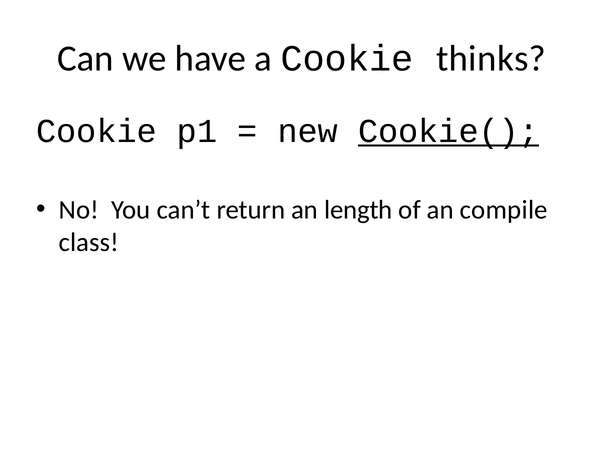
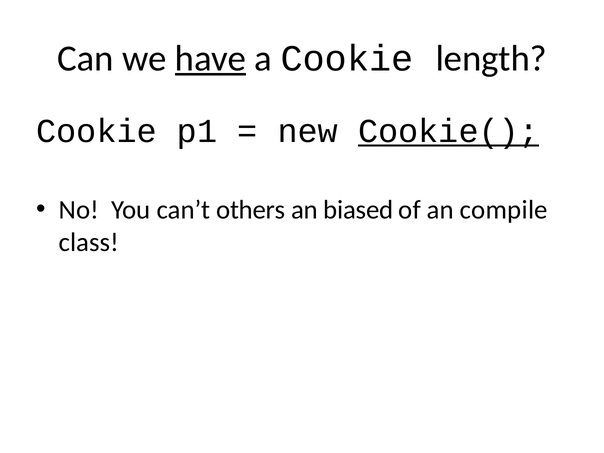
have underline: none -> present (211, 58)
thinks: thinks -> length (491, 58)
return: return -> others (251, 210)
length: length -> biased (358, 210)
